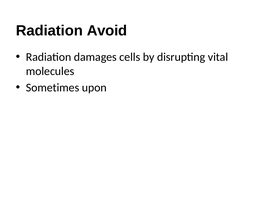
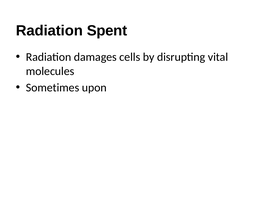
Avoid: Avoid -> Spent (107, 31)
